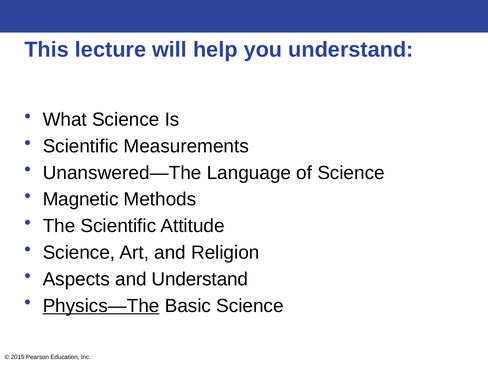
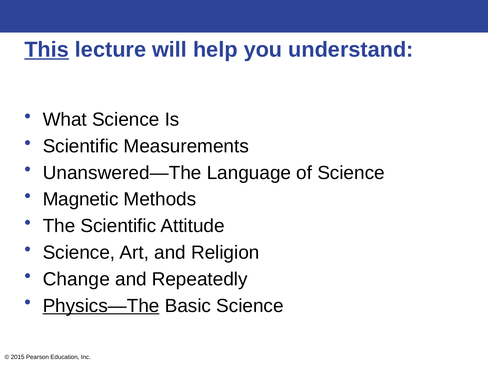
This underline: none -> present (47, 50)
Aspects: Aspects -> Change (76, 279)
and Understand: Understand -> Repeatedly (200, 279)
